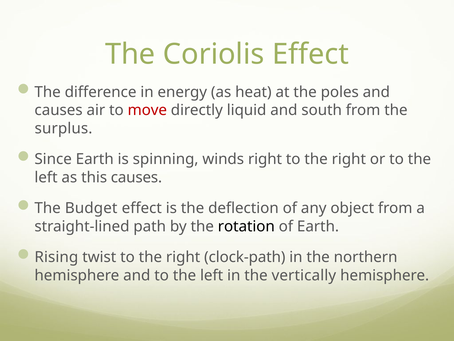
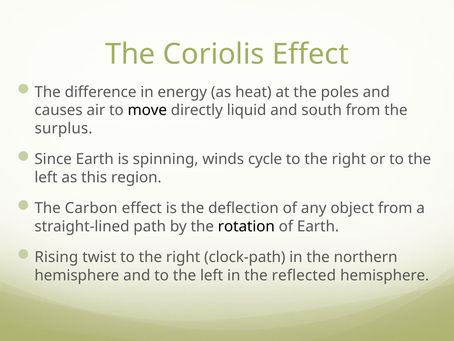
move colour: red -> black (147, 110)
winds right: right -> cycle (265, 159)
this causes: causes -> region (136, 177)
Budget: Budget -> Carbon (91, 208)
vertically: vertically -> reflected (304, 275)
